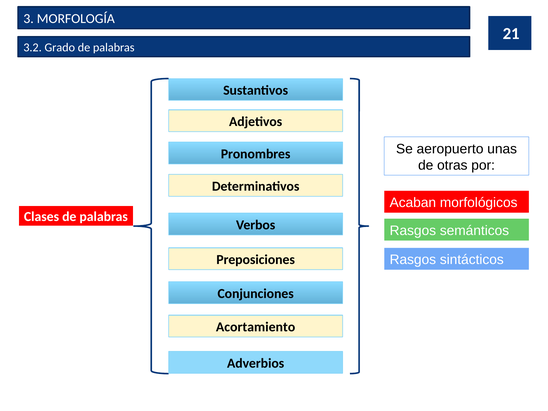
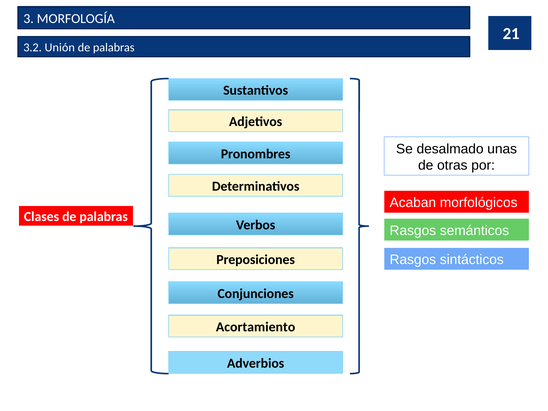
Grado: Grado -> Unión (60, 48)
aeropuerto: aeropuerto -> desalmado (450, 149)
